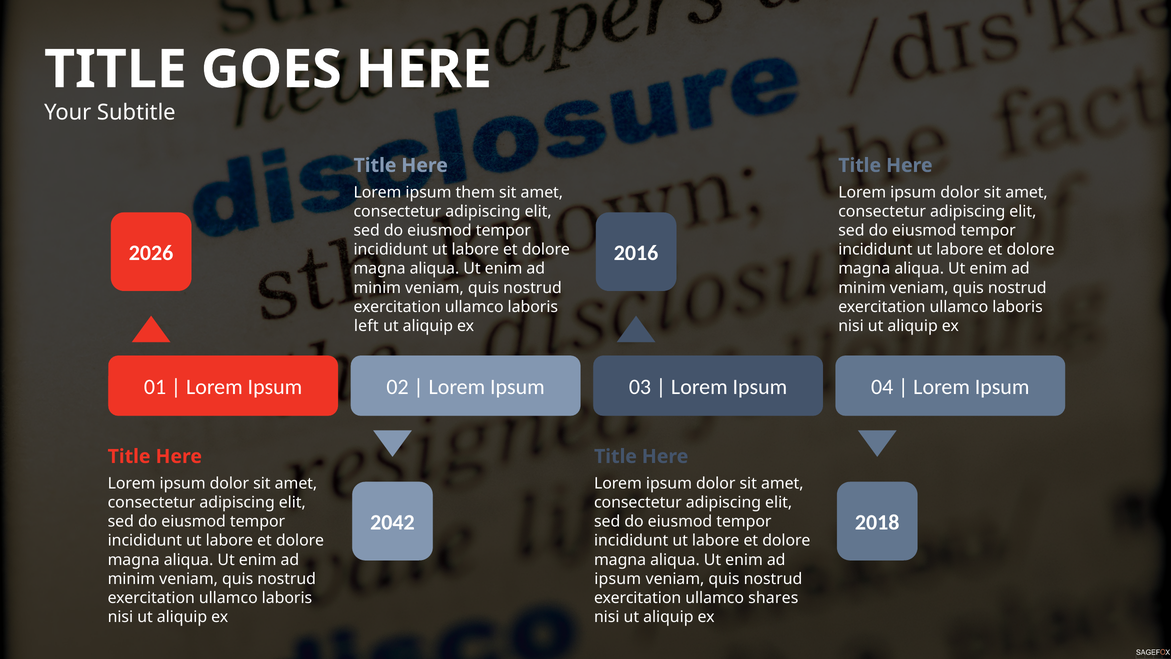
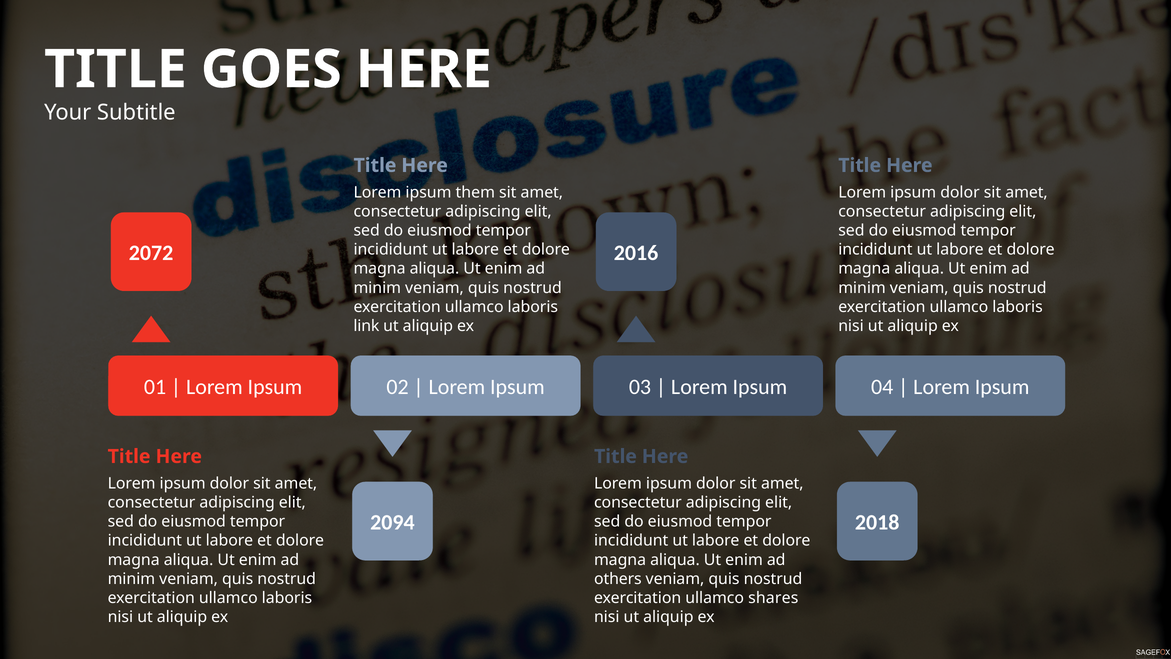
2026: 2026 -> 2072 (151, 253)
left: left -> link (366, 326)
2042: 2042 -> 2094 (392, 522)
ipsum: ipsum -> others (618, 579)
